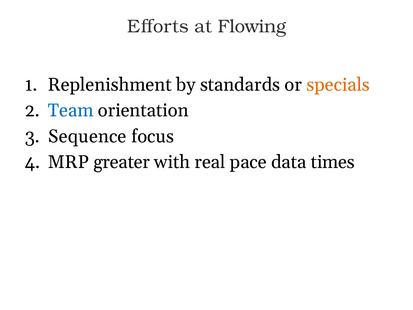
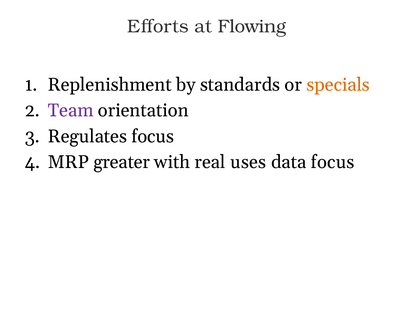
Team colour: blue -> purple (71, 110)
Sequence: Sequence -> Regulates (87, 136)
pace: pace -> uses (248, 162)
data times: times -> focus (333, 162)
